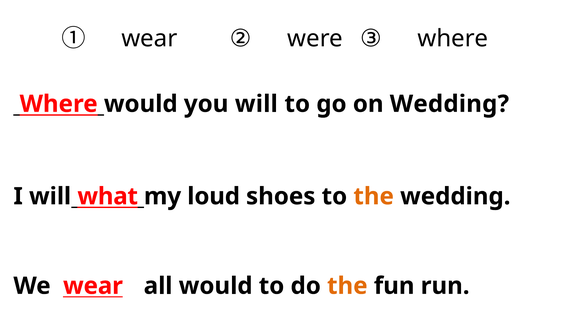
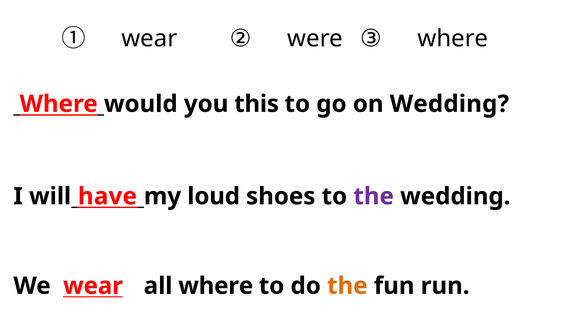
you will: will -> this (257, 104)
what: what -> have (107, 197)
the colour: orange -> purple (374, 197)
all would: would -> where (216, 287)
